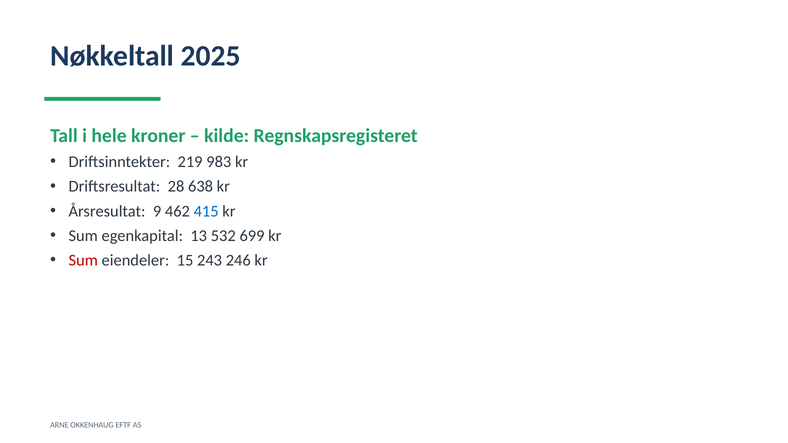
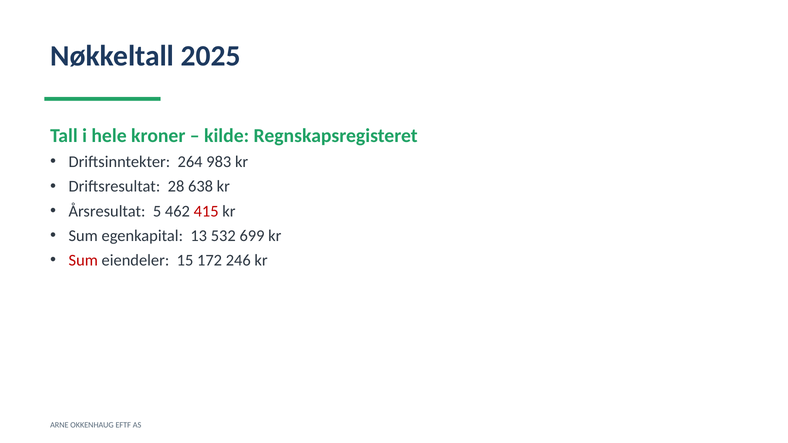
219: 219 -> 264 (190, 162)
9: 9 -> 5 (157, 211)
415 colour: blue -> red (206, 211)
243: 243 -> 172 (210, 261)
